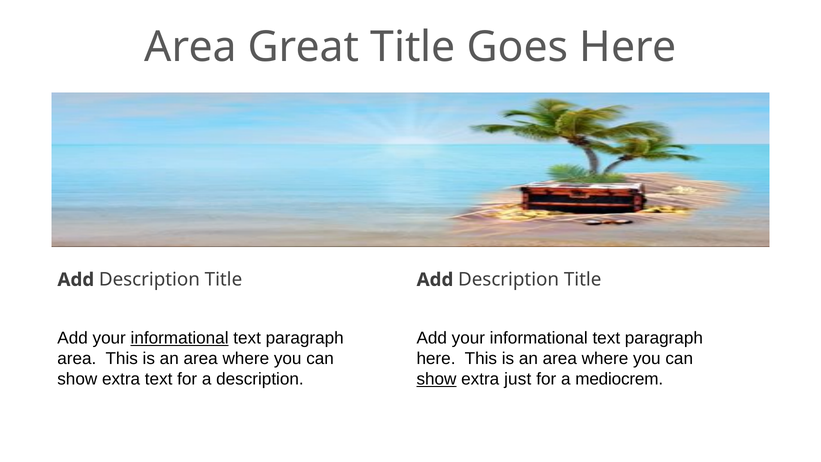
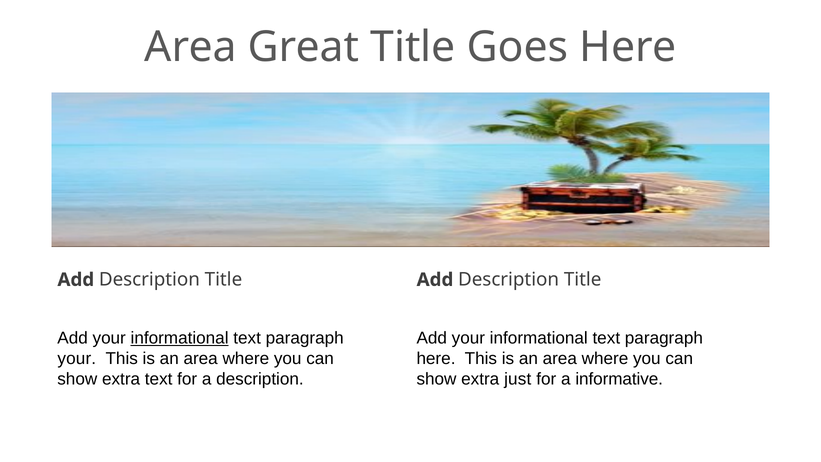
area: area -> your (77, 358)
show underline: present -> none (436, 379)
mediocrem: mediocrem -> informative (619, 379)
